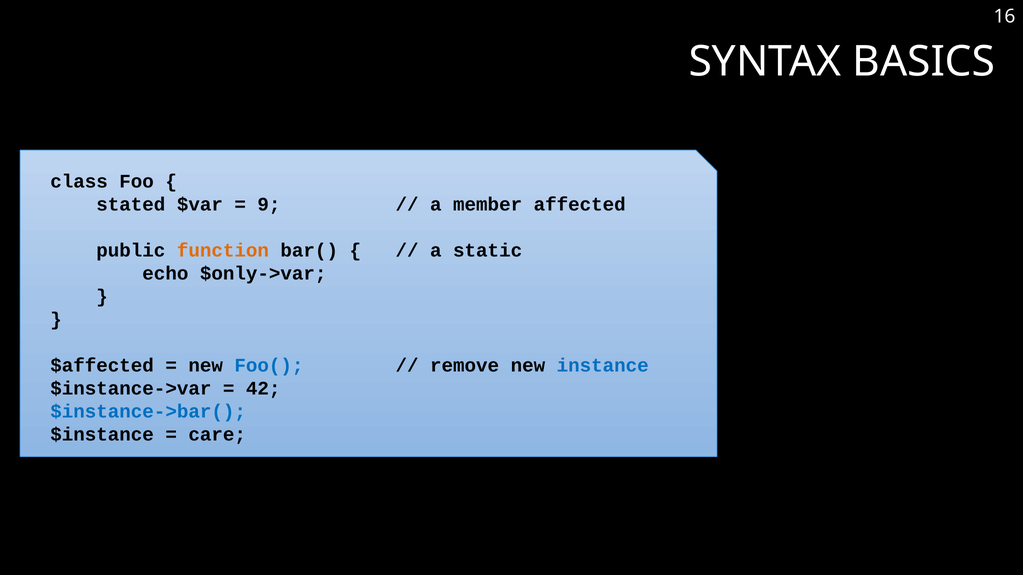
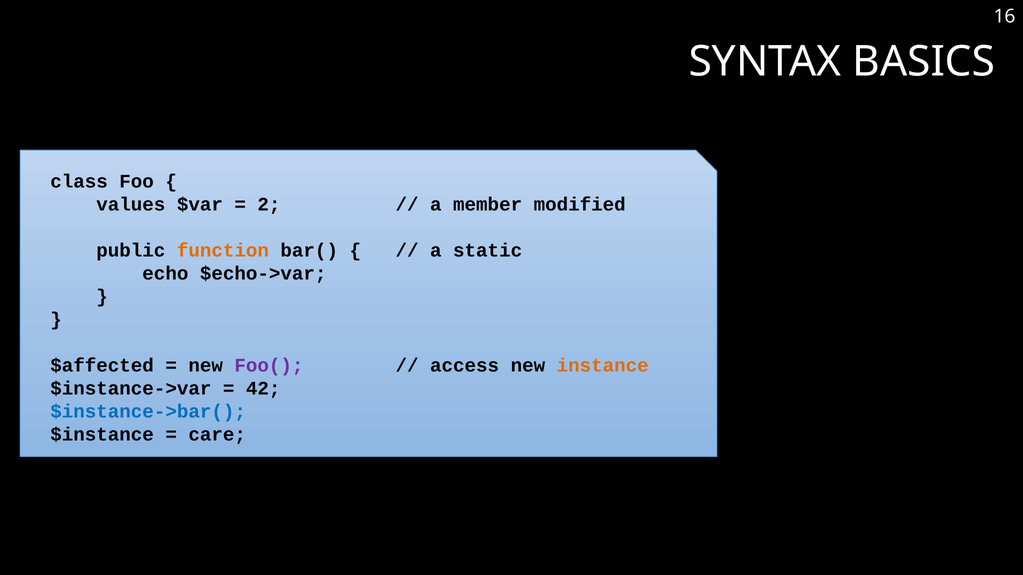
stated: stated -> values (131, 205)
9: 9 -> 2 (269, 205)
affected: affected -> modified (580, 205)
$only->var: $only->var -> $echo->var (263, 274)
Foo( colour: blue -> purple (269, 366)
remove: remove -> access (465, 366)
instance colour: blue -> orange (603, 366)
